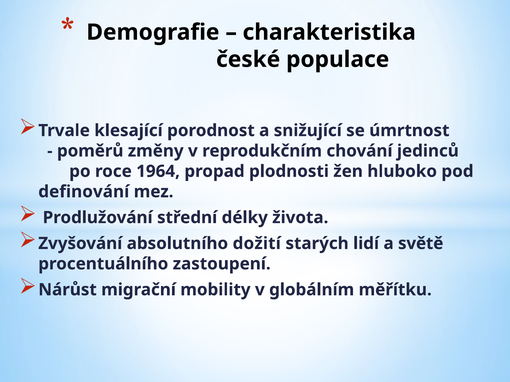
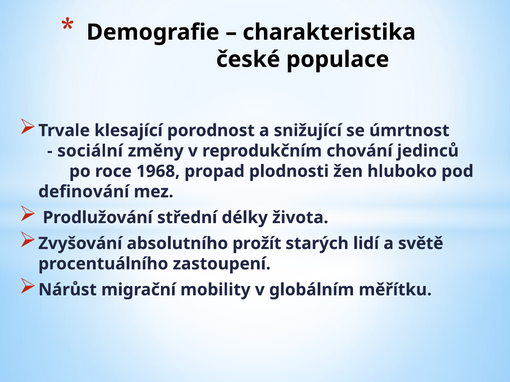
poměrů: poměrů -> sociální (90, 151)
1964: 1964 -> 1968 (158, 172)
dožití: dožití -> prožít (257, 244)
